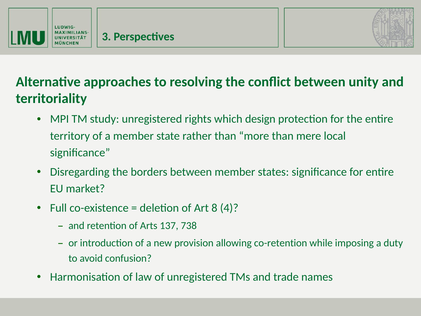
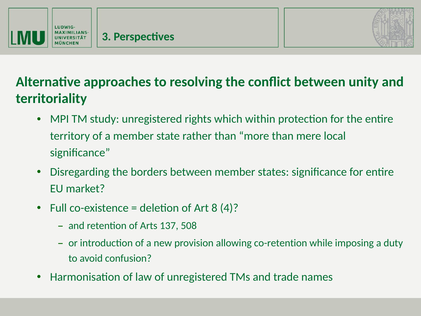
design: design -> within (260, 119)
738: 738 -> 508 (189, 226)
